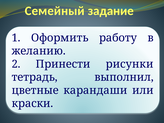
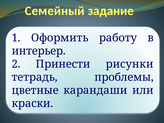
желанию: желанию -> интерьер (39, 51)
выполнил: выполнил -> проблемы (124, 77)
